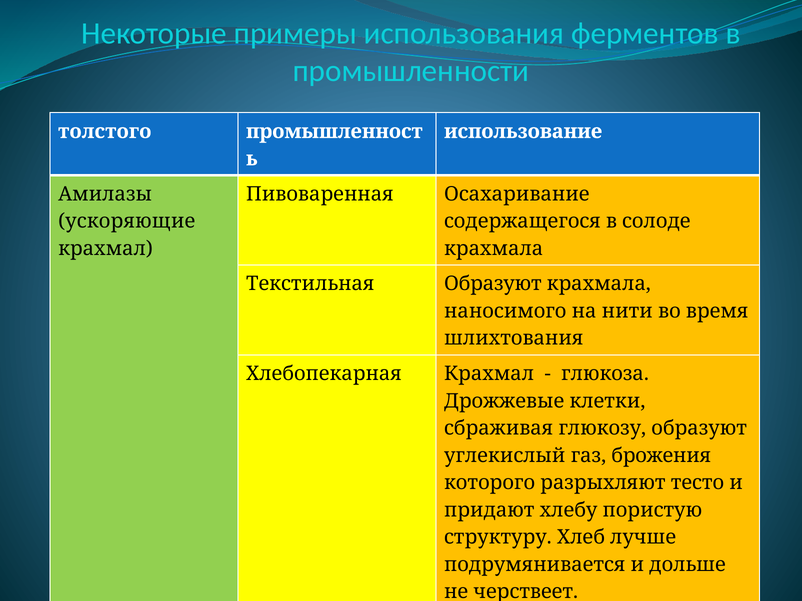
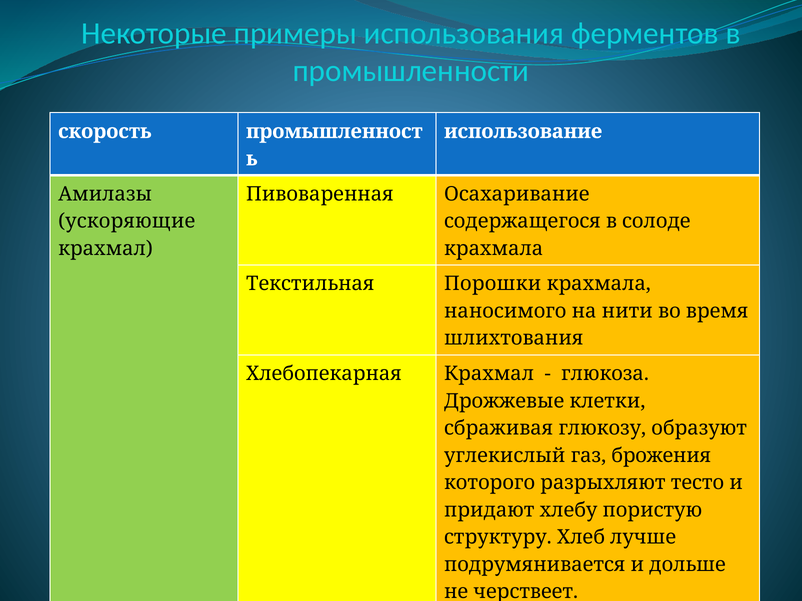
толстого: толстого -> скорость (105, 132)
Текстильная Образуют: Образуют -> Порошки (493, 284)
